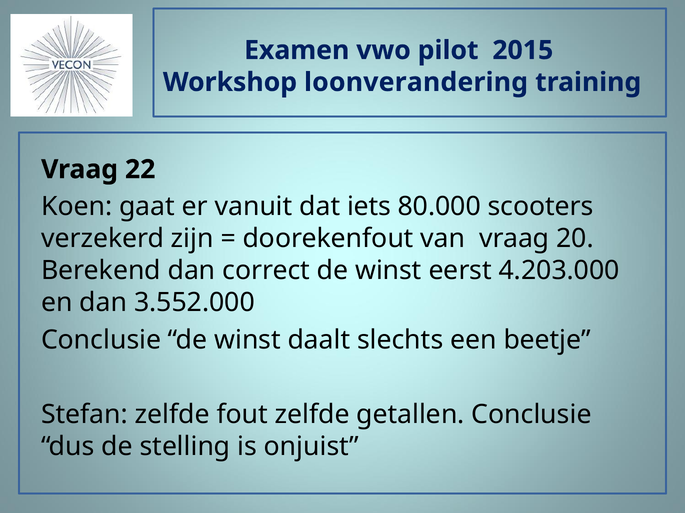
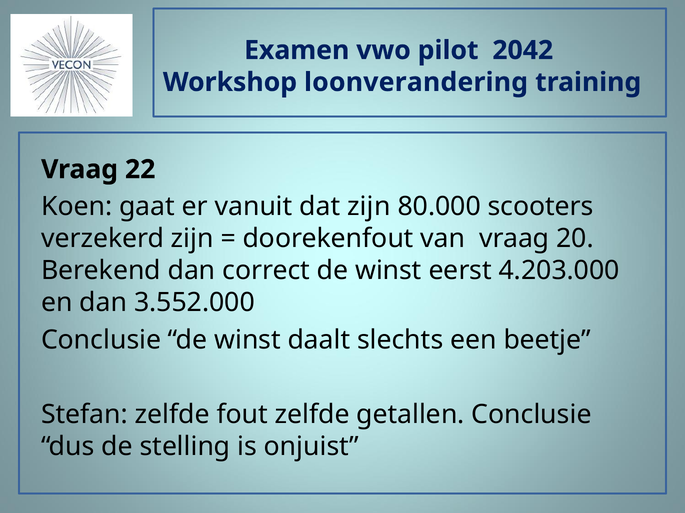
2015: 2015 -> 2042 (523, 50)
dat iets: iets -> zijn (369, 207)
